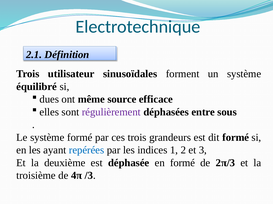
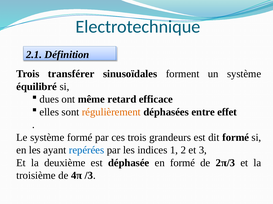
utilisateur: utilisateur -> transférer (71, 74)
source: source -> retard (122, 100)
régulièrement colour: purple -> orange (111, 112)
sous: sous -> effet (227, 112)
